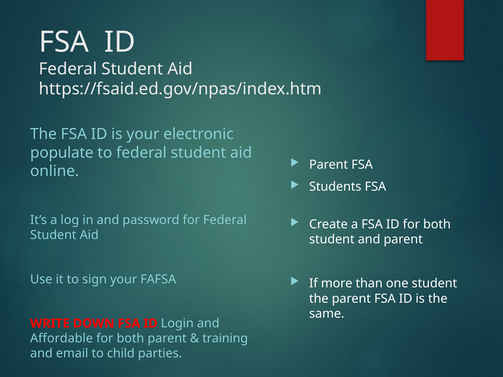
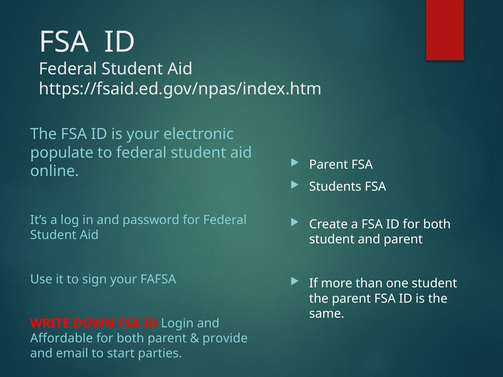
training: training -> provide (225, 339)
child: child -> start (121, 354)
